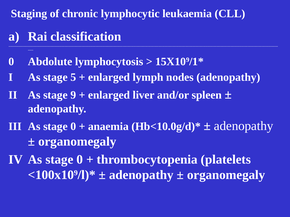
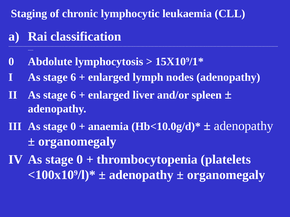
I As stage 5: 5 -> 6 (73, 77)
II As stage 9: 9 -> 6 (73, 95)
